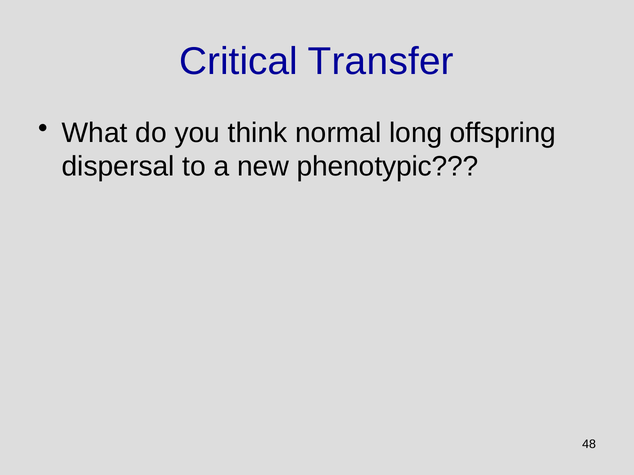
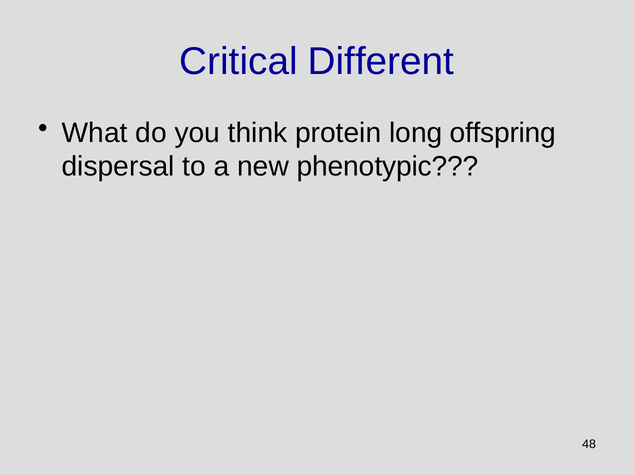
Transfer: Transfer -> Different (381, 61)
normal: normal -> protein (338, 133)
